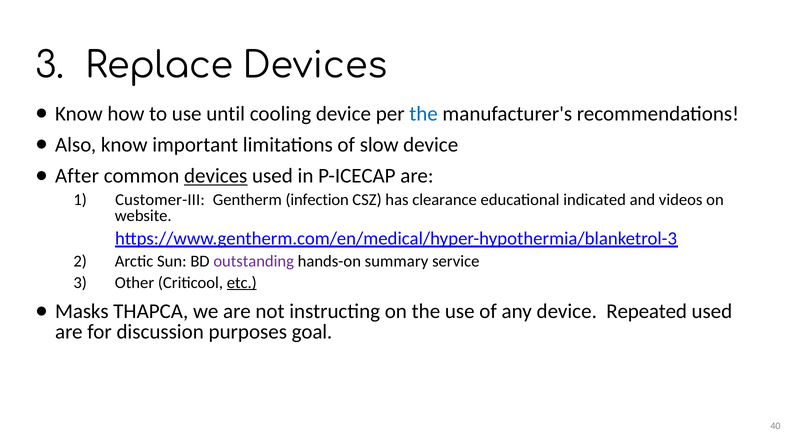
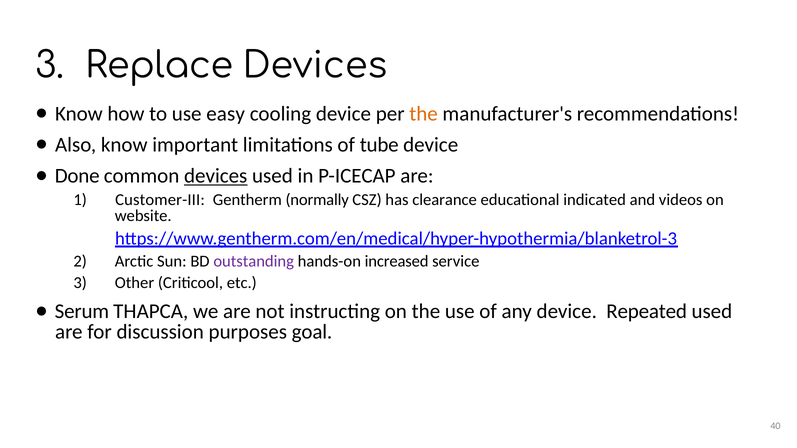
until: until -> easy (226, 114)
the colour: blue -> orange (424, 114)
slow: slow -> tube (379, 145)
After: After -> Done (77, 176)
infection: infection -> normally (317, 200)
summary: summary -> increased (397, 261)
etc underline: present -> none (242, 283)
Masks: Masks -> Serum (82, 312)
